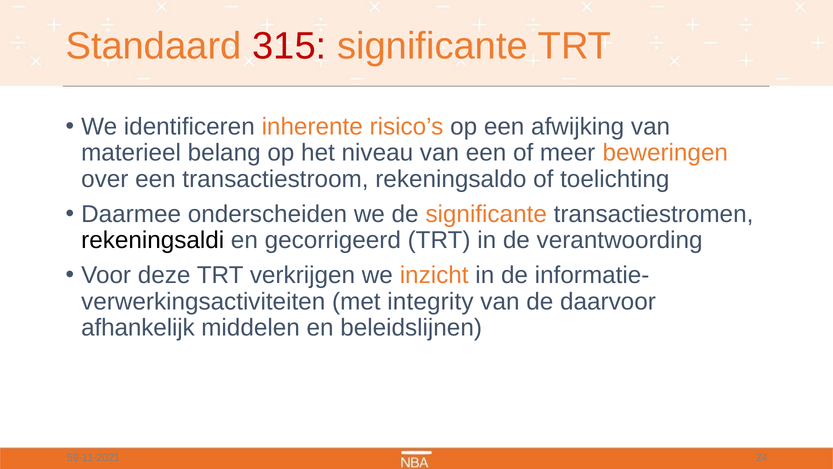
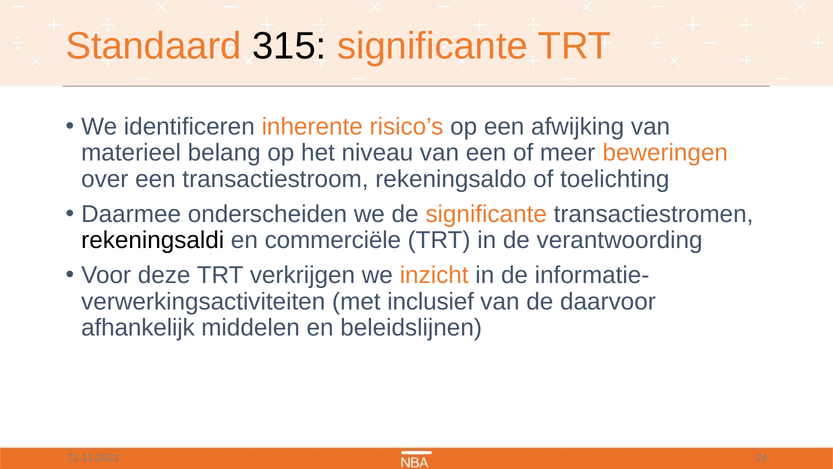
315 colour: red -> black (289, 46)
gecorrigeerd: gecorrigeerd -> commerciële (333, 240)
integrity: integrity -> inclusief (431, 301)
59-11-2021: 59-11-2021 -> 72-11-2021 (93, 458)
